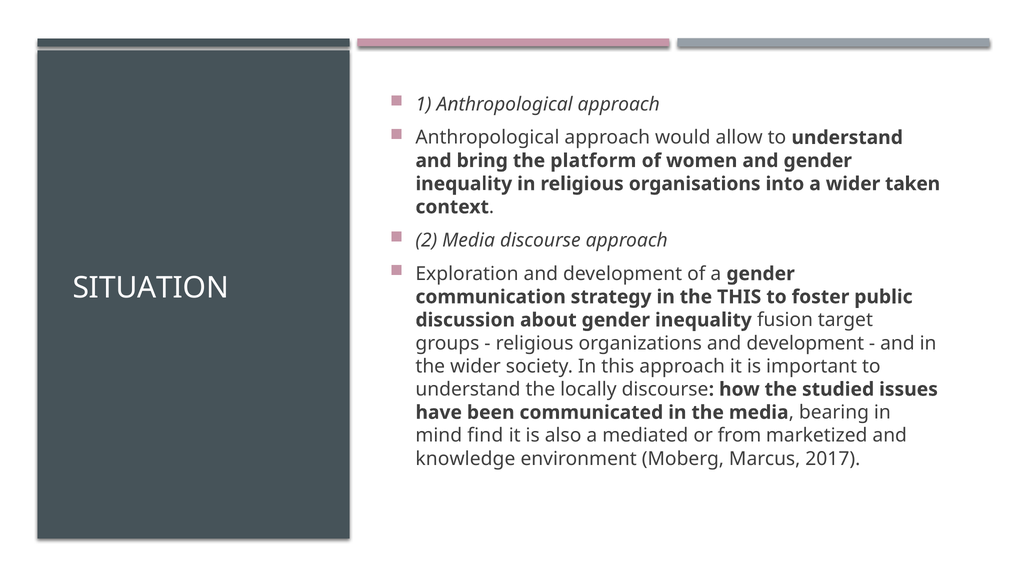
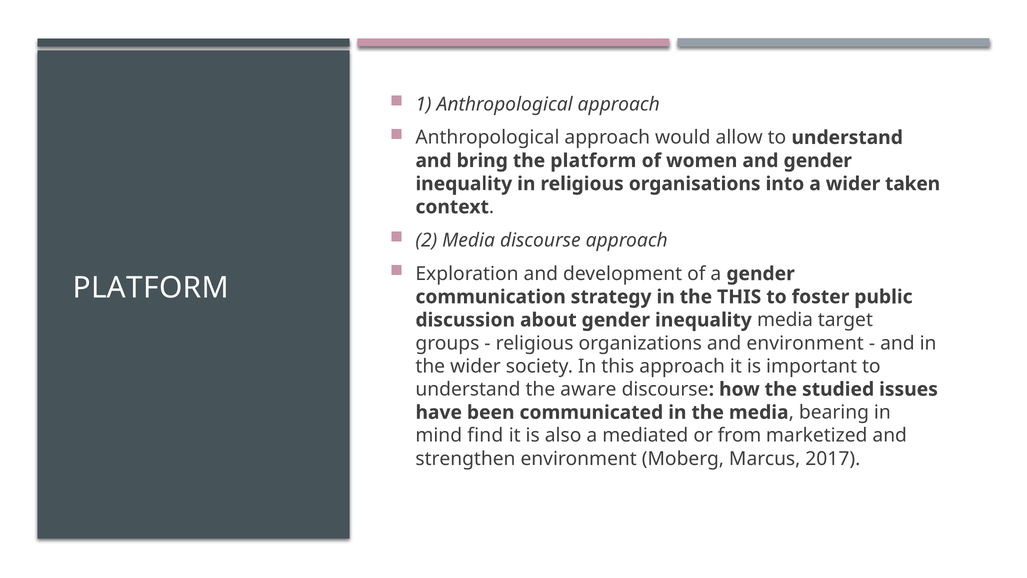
SITUATION: SITUATION -> PLATFORM (151, 288)
inequality fusion: fusion -> media (785, 320)
organizations and development: development -> environment (805, 343)
locally: locally -> aware (588, 389)
knowledge: knowledge -> strengthen (465, 458)
